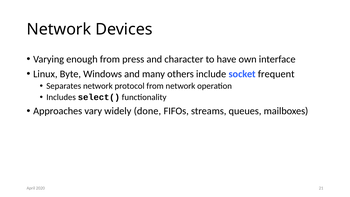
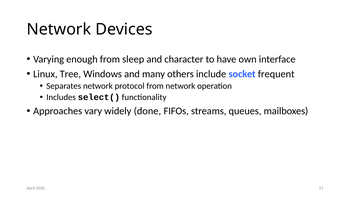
press: press -> sleep (133, 59)
Byte: Byte -> Tree (70, 74)
